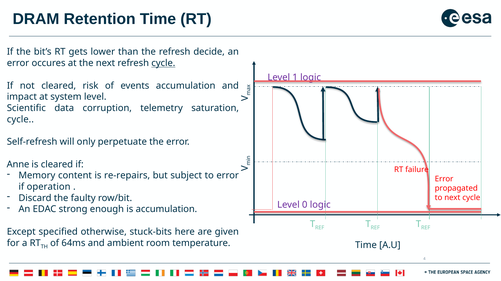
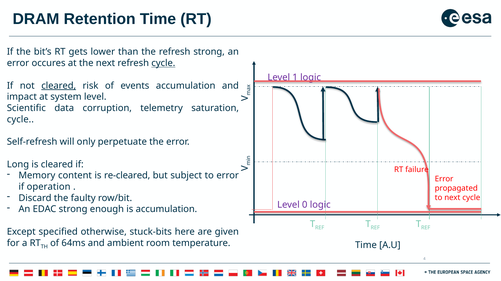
refresh decide: decide -> strong (209, 52)
cleared underline: none -> present (59, 86)
Anne: Anne -> Long (18, 164)
re-repairs: re-repairs -> re-cleared (127, 176)
